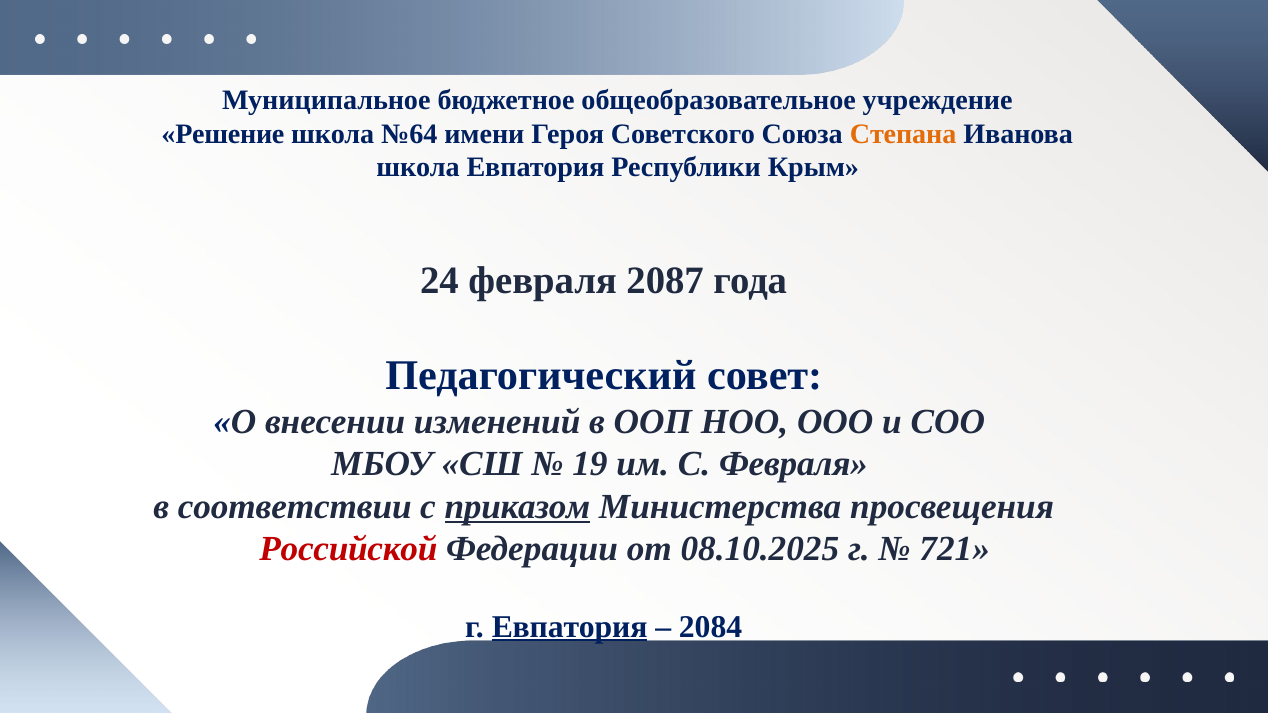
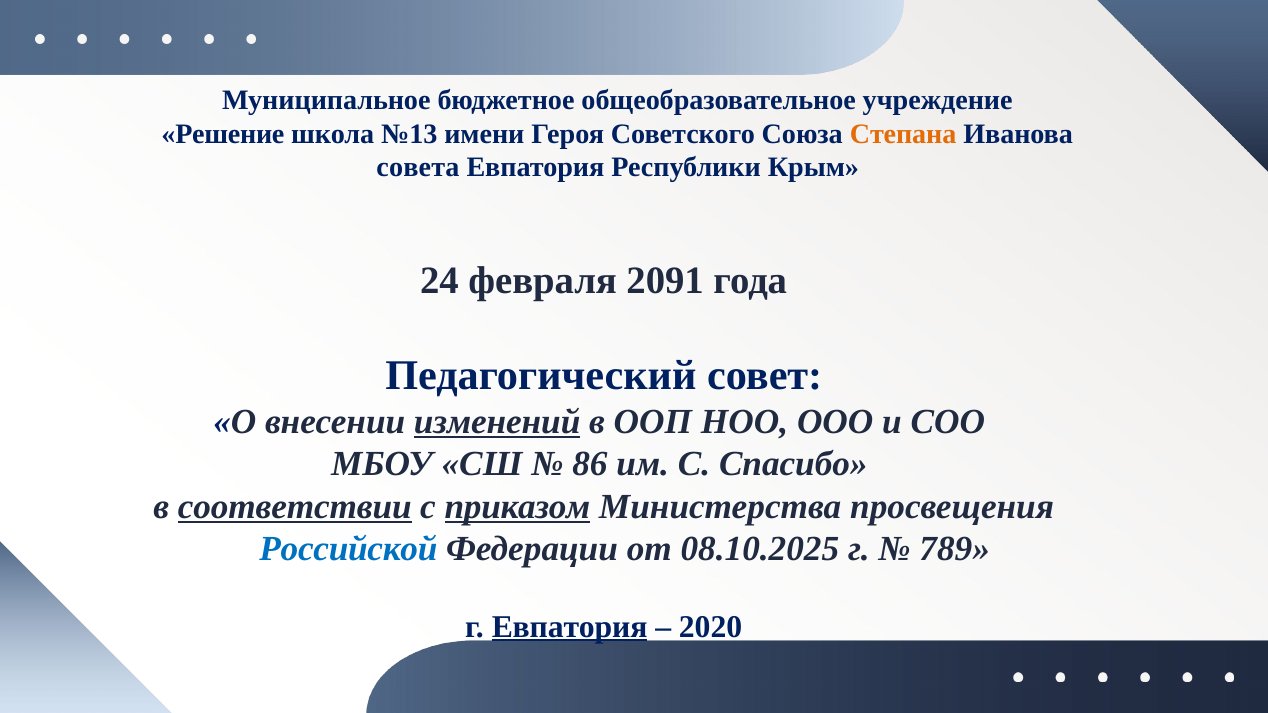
№64: №64 -> №13 (409, 134)
школа: школа -> совета (418, 168)
2087: 2087 -> 2091 (665, 281)
изменений underline: none -> present (497, 422)
19: 19 -> 86 (590, 464)
С Февраля: Февраля -> Спасибо (793, 464)
соответствии underline: none -> present (295, 507)
Российской colour: red -> blue (348, 549)
721: 721 -> 789 (955, 549)
2084: 2084 -> 2020 (711, 627)
